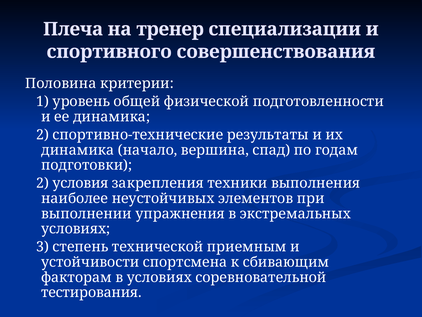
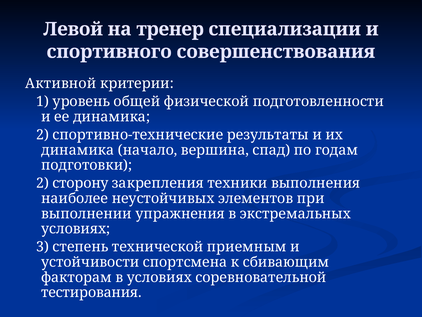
Плеча: Плеча -> Левой (73, 29)
Половина: Половина -> Активной (61, 83)
условия: условия -> сторону (81, 183)
